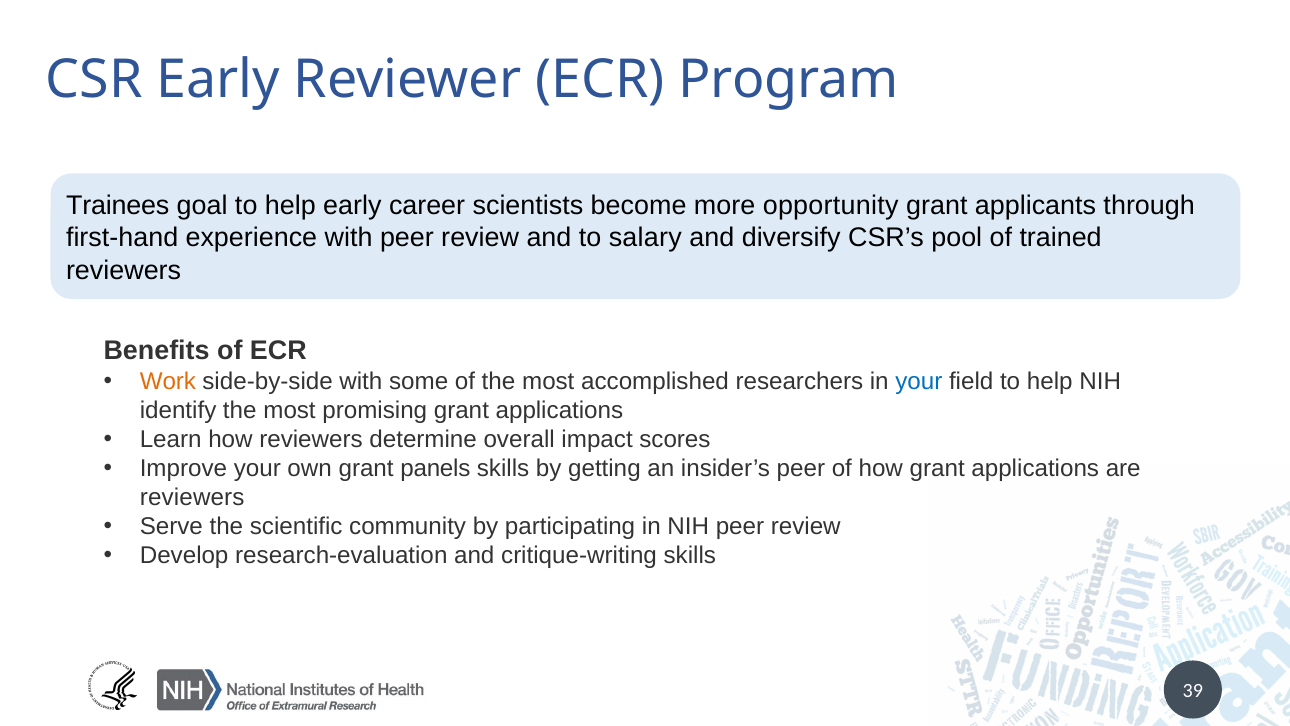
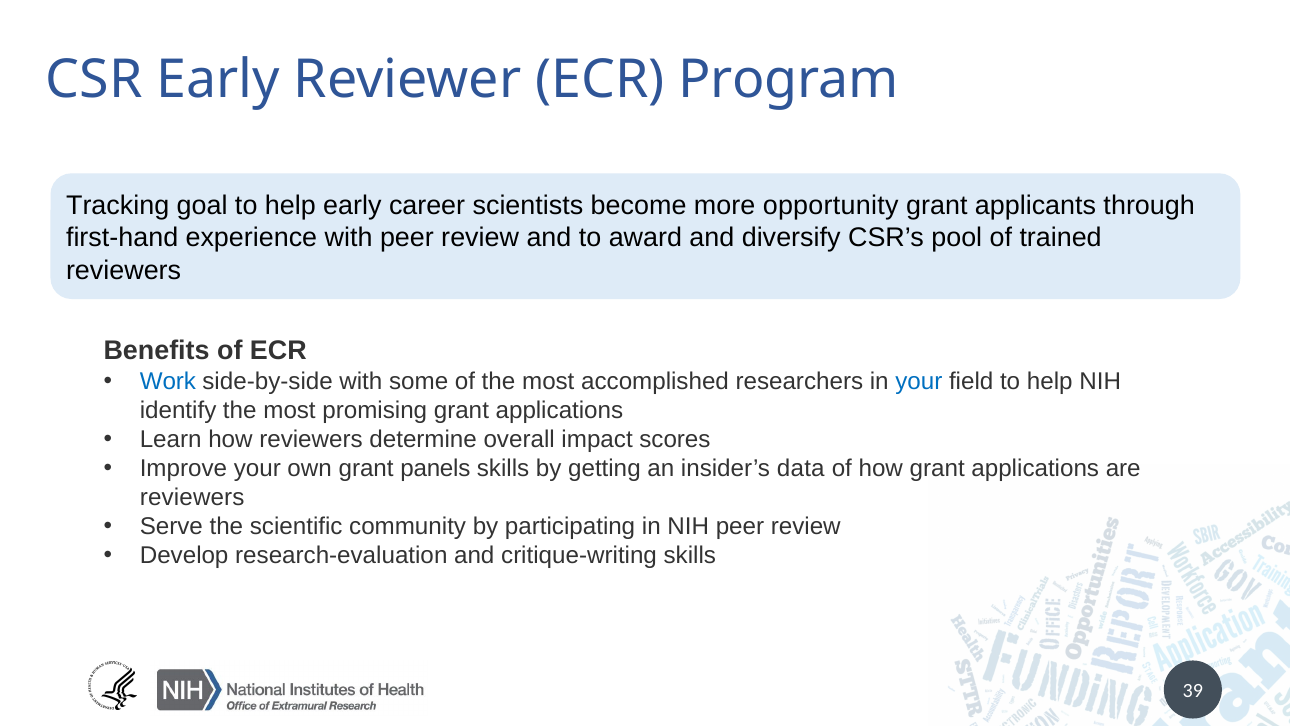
Trainees: Trainees -> Tracking (118, 206)
salary: salary -> award (645, 238)
Work colour: orange -> blue (168, 381)
insider’s peer: peer -> data (801, 468)
